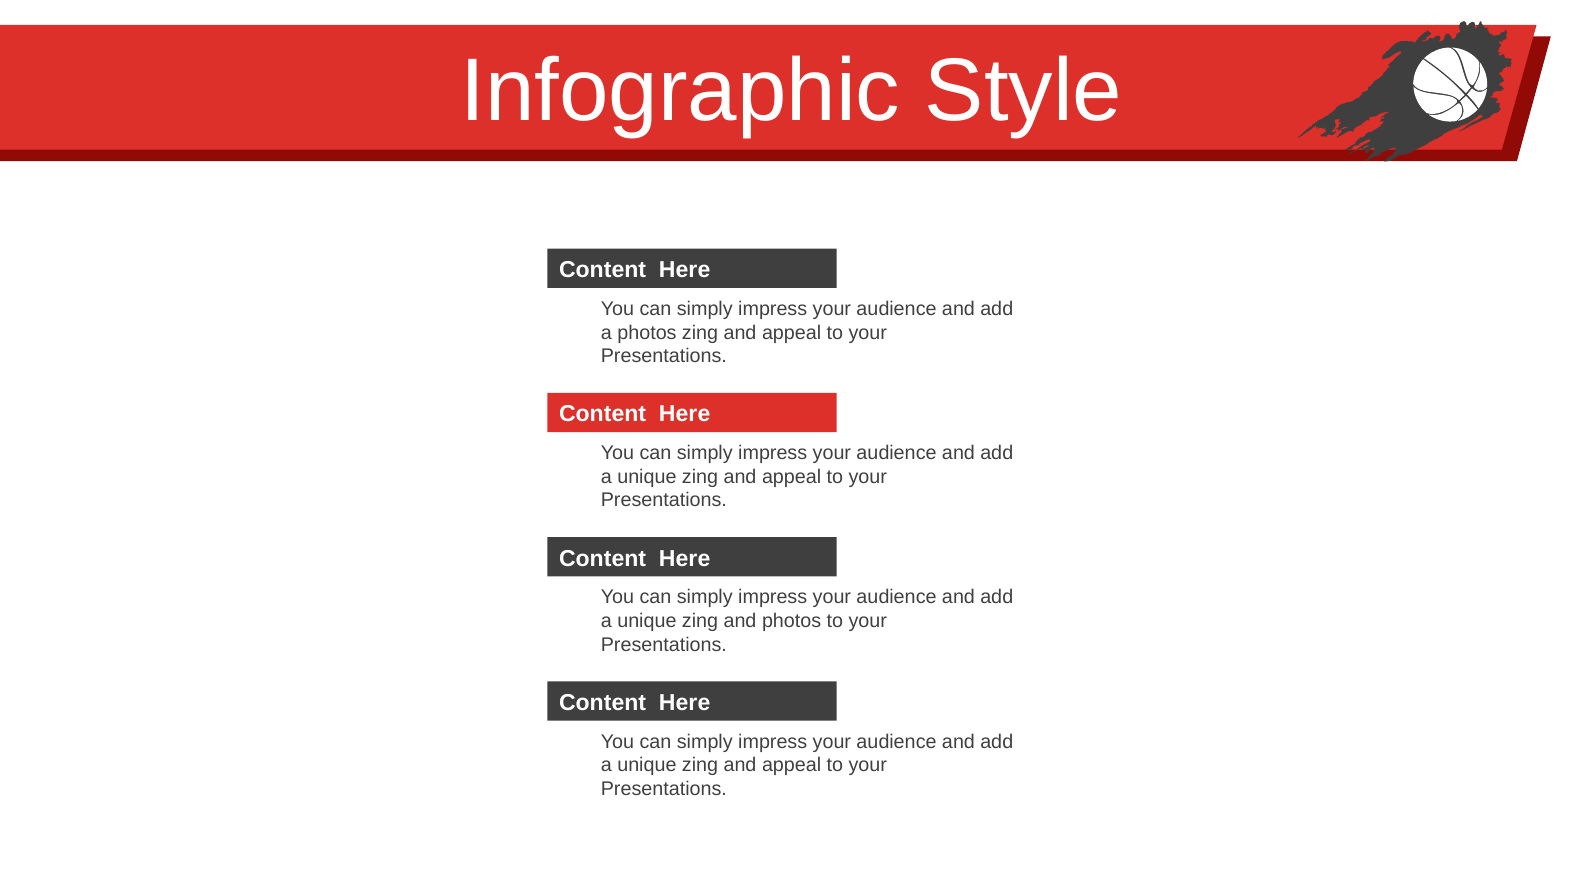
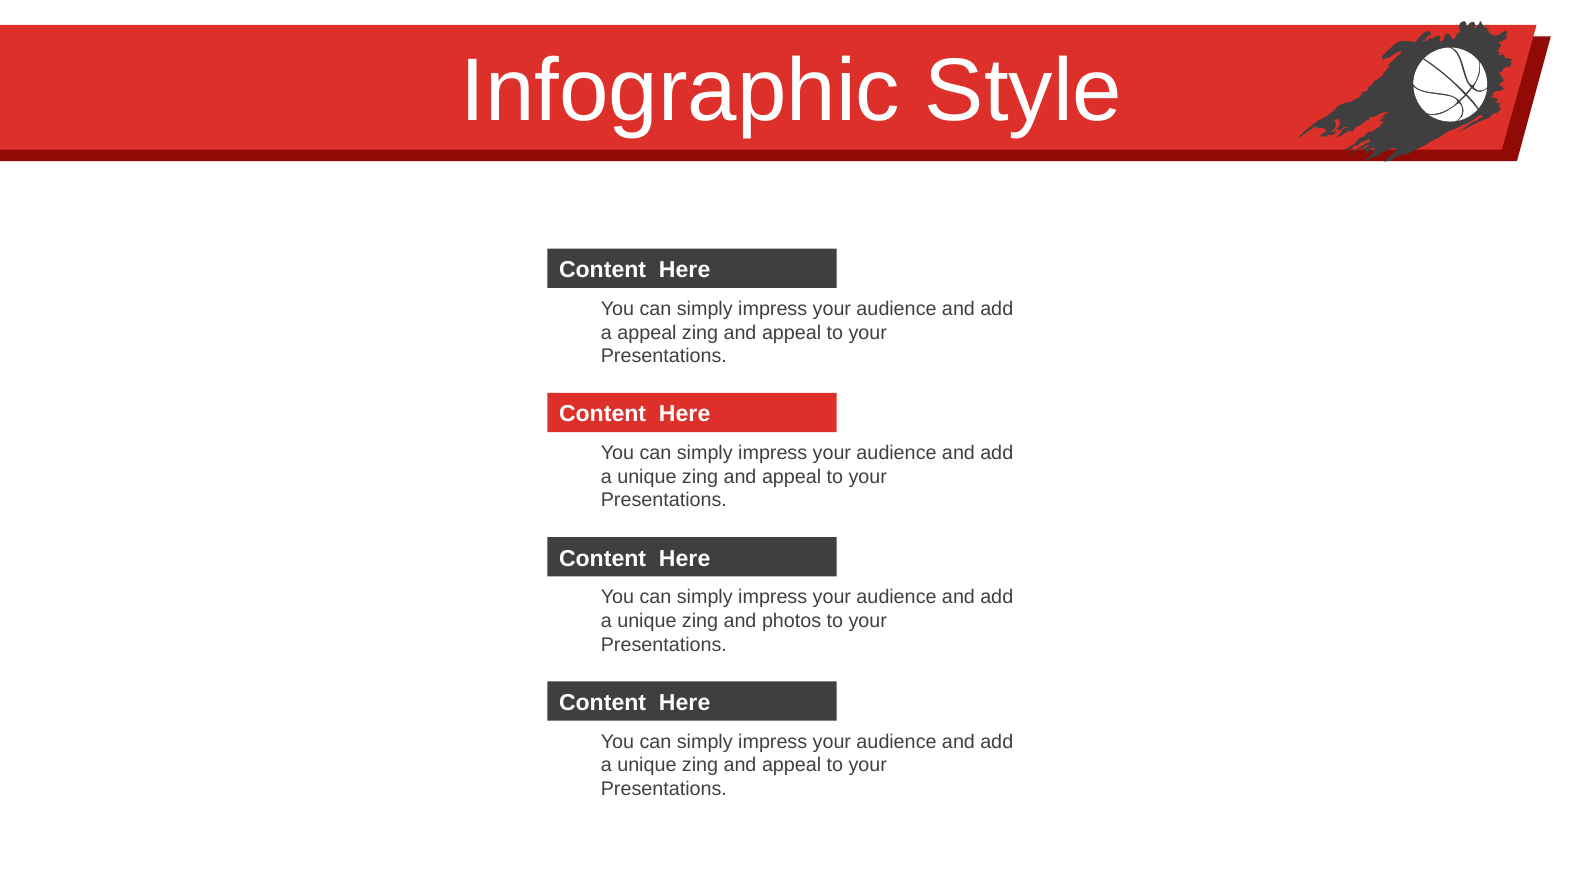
a photos: photos -> appeal (647, 332)
